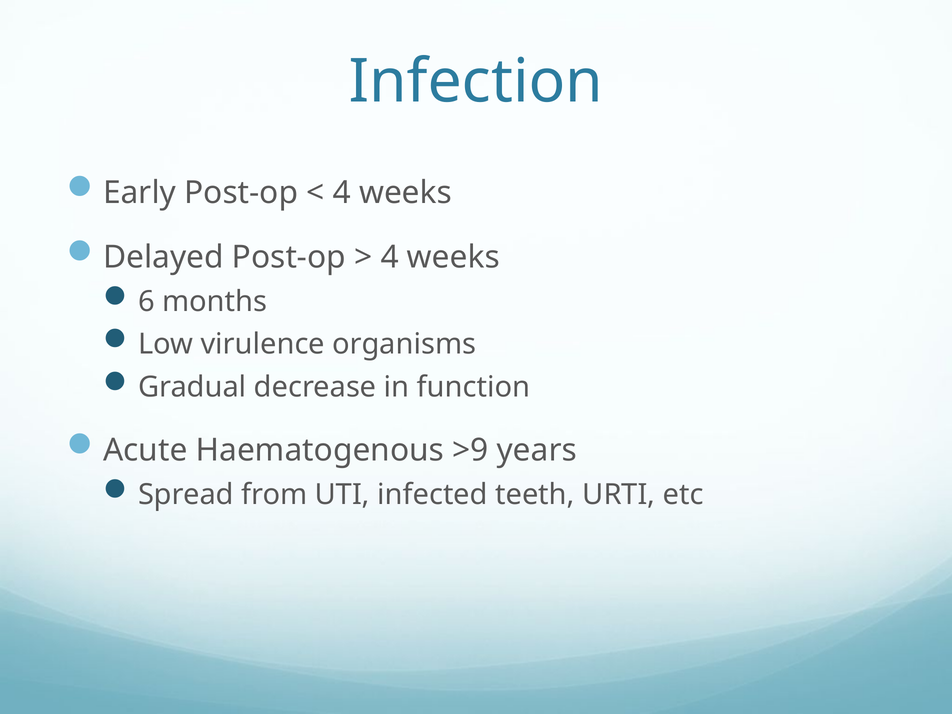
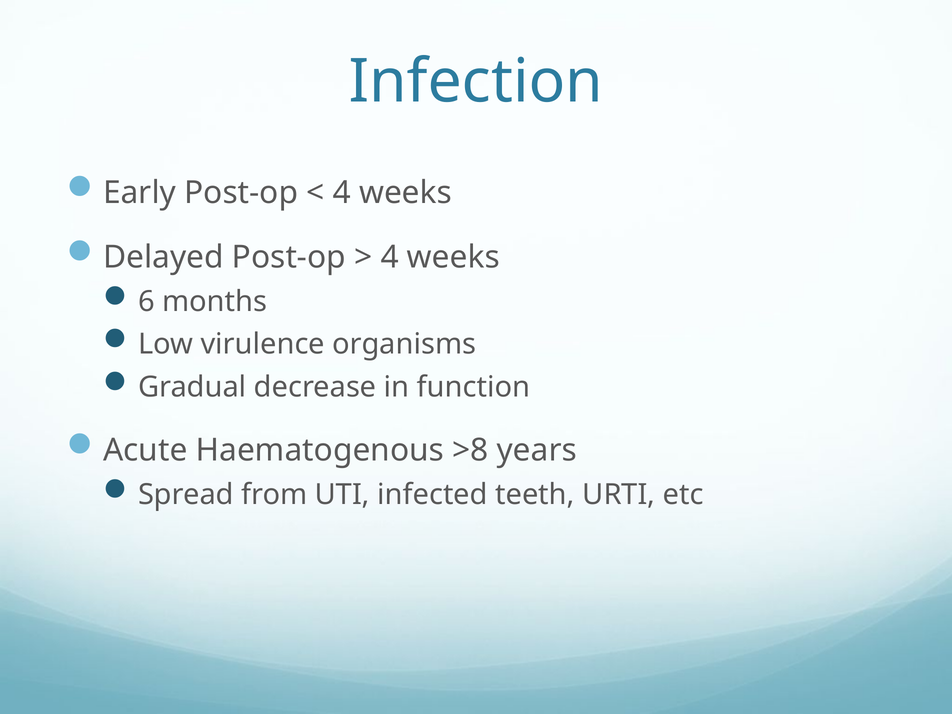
>9: >9 -> >8 (470, 450)
